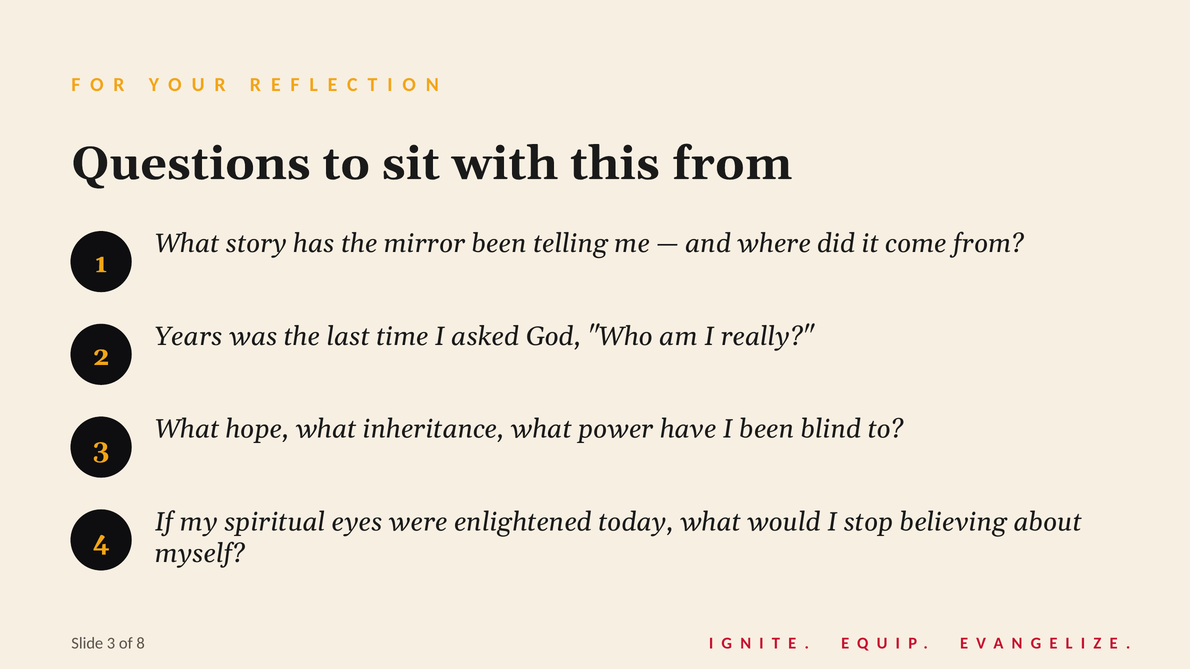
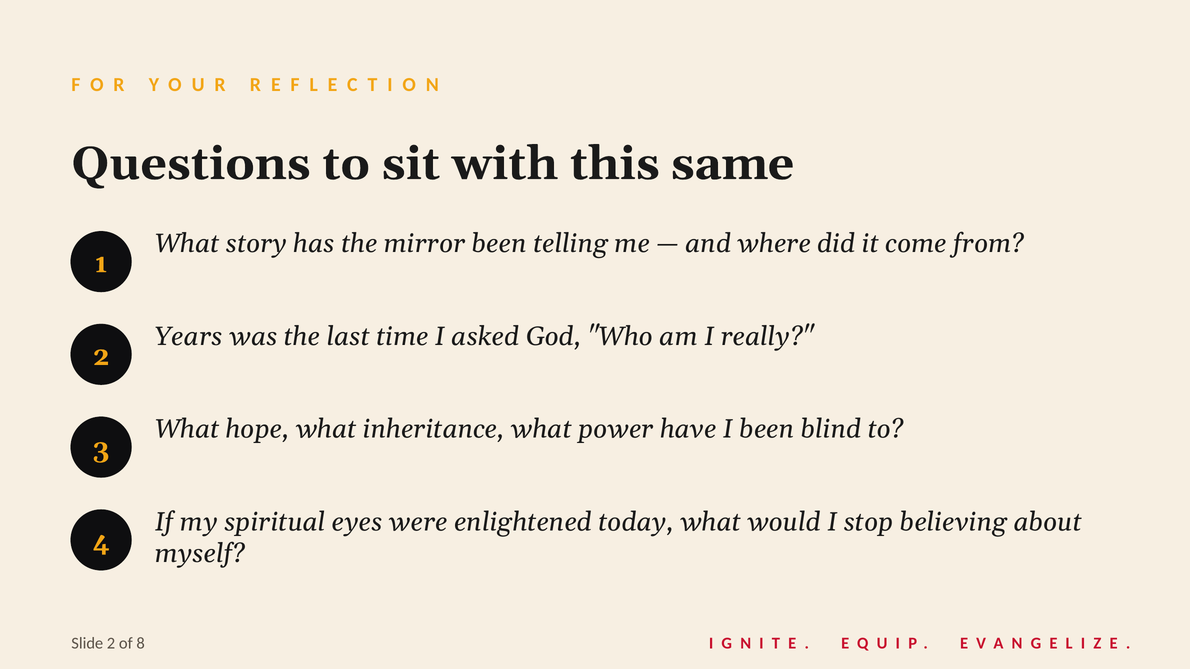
this from: from -> same (733, 164)
Slide 3: 3 -> 2 (111, 644)
